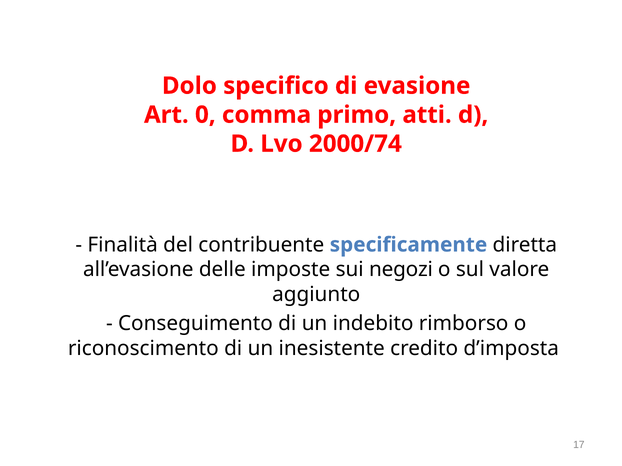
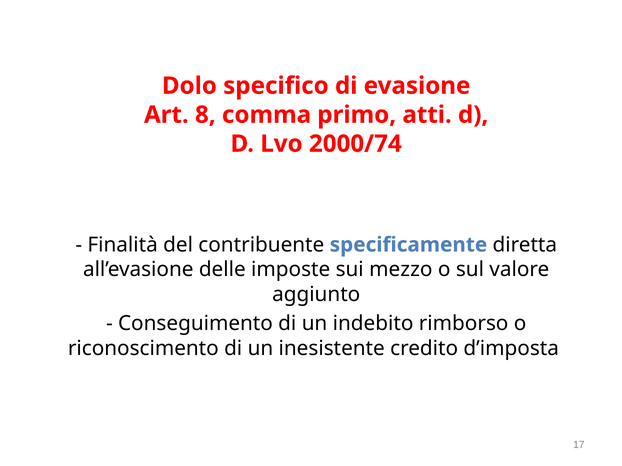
0: 0 -> 8 (205, 115)
negozi: negozi -> mezzo (401, 270)
